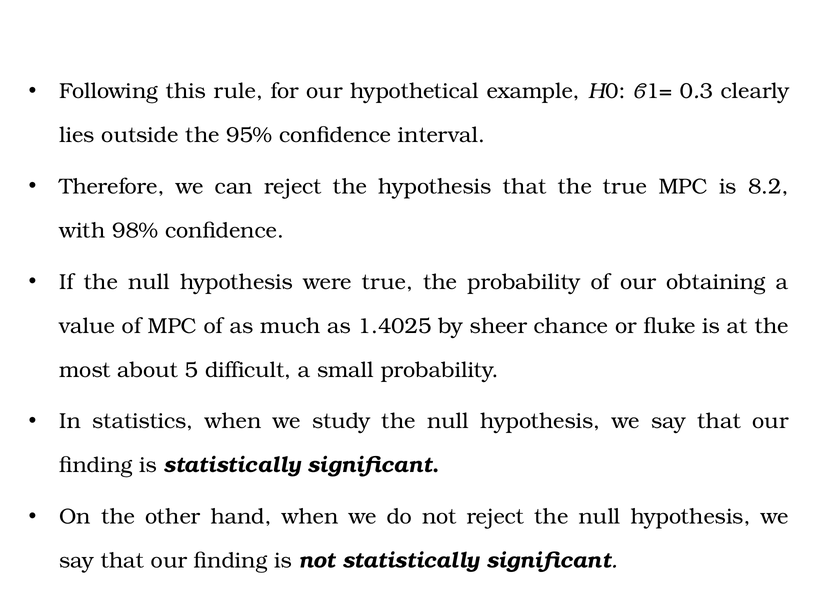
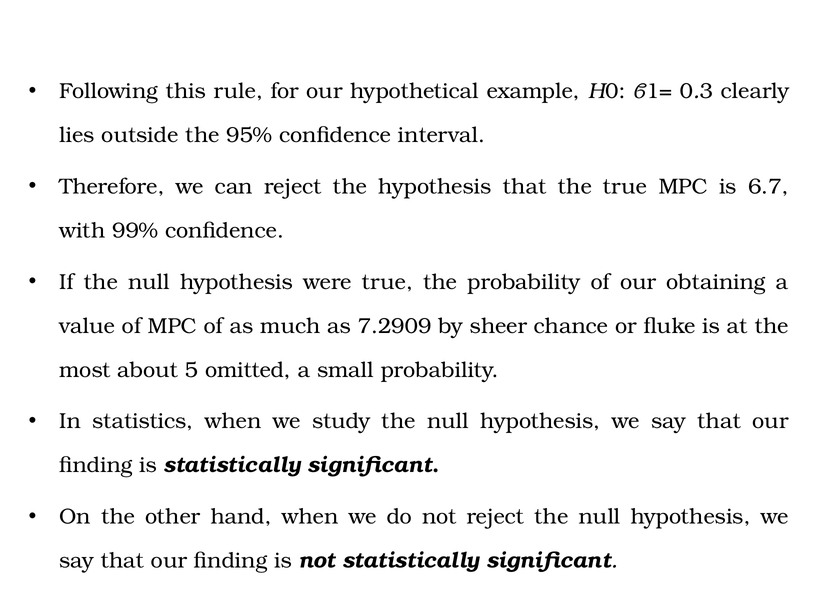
8.2: 8.2 -> 6.7 (768, 186)
98%: 98% -> 99% (135, 230)
1.4025: 1.4025 -> 7.2909 (395, 326)
difficult: difficult -> omitted (248, 370)
